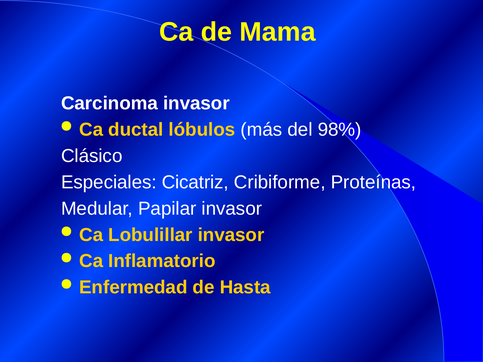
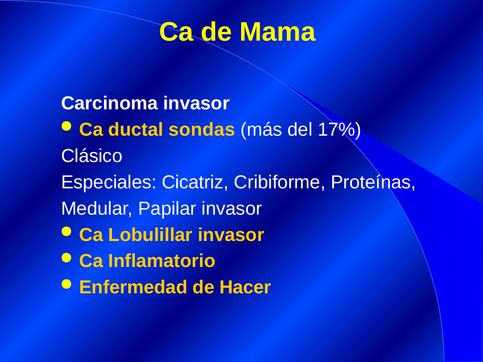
lóbulos: lóbulos -> sondas (202, 130)
98%: 98% -> 17% (340, 130)
Hasta: Hasta -> Hacer (245, 288)
